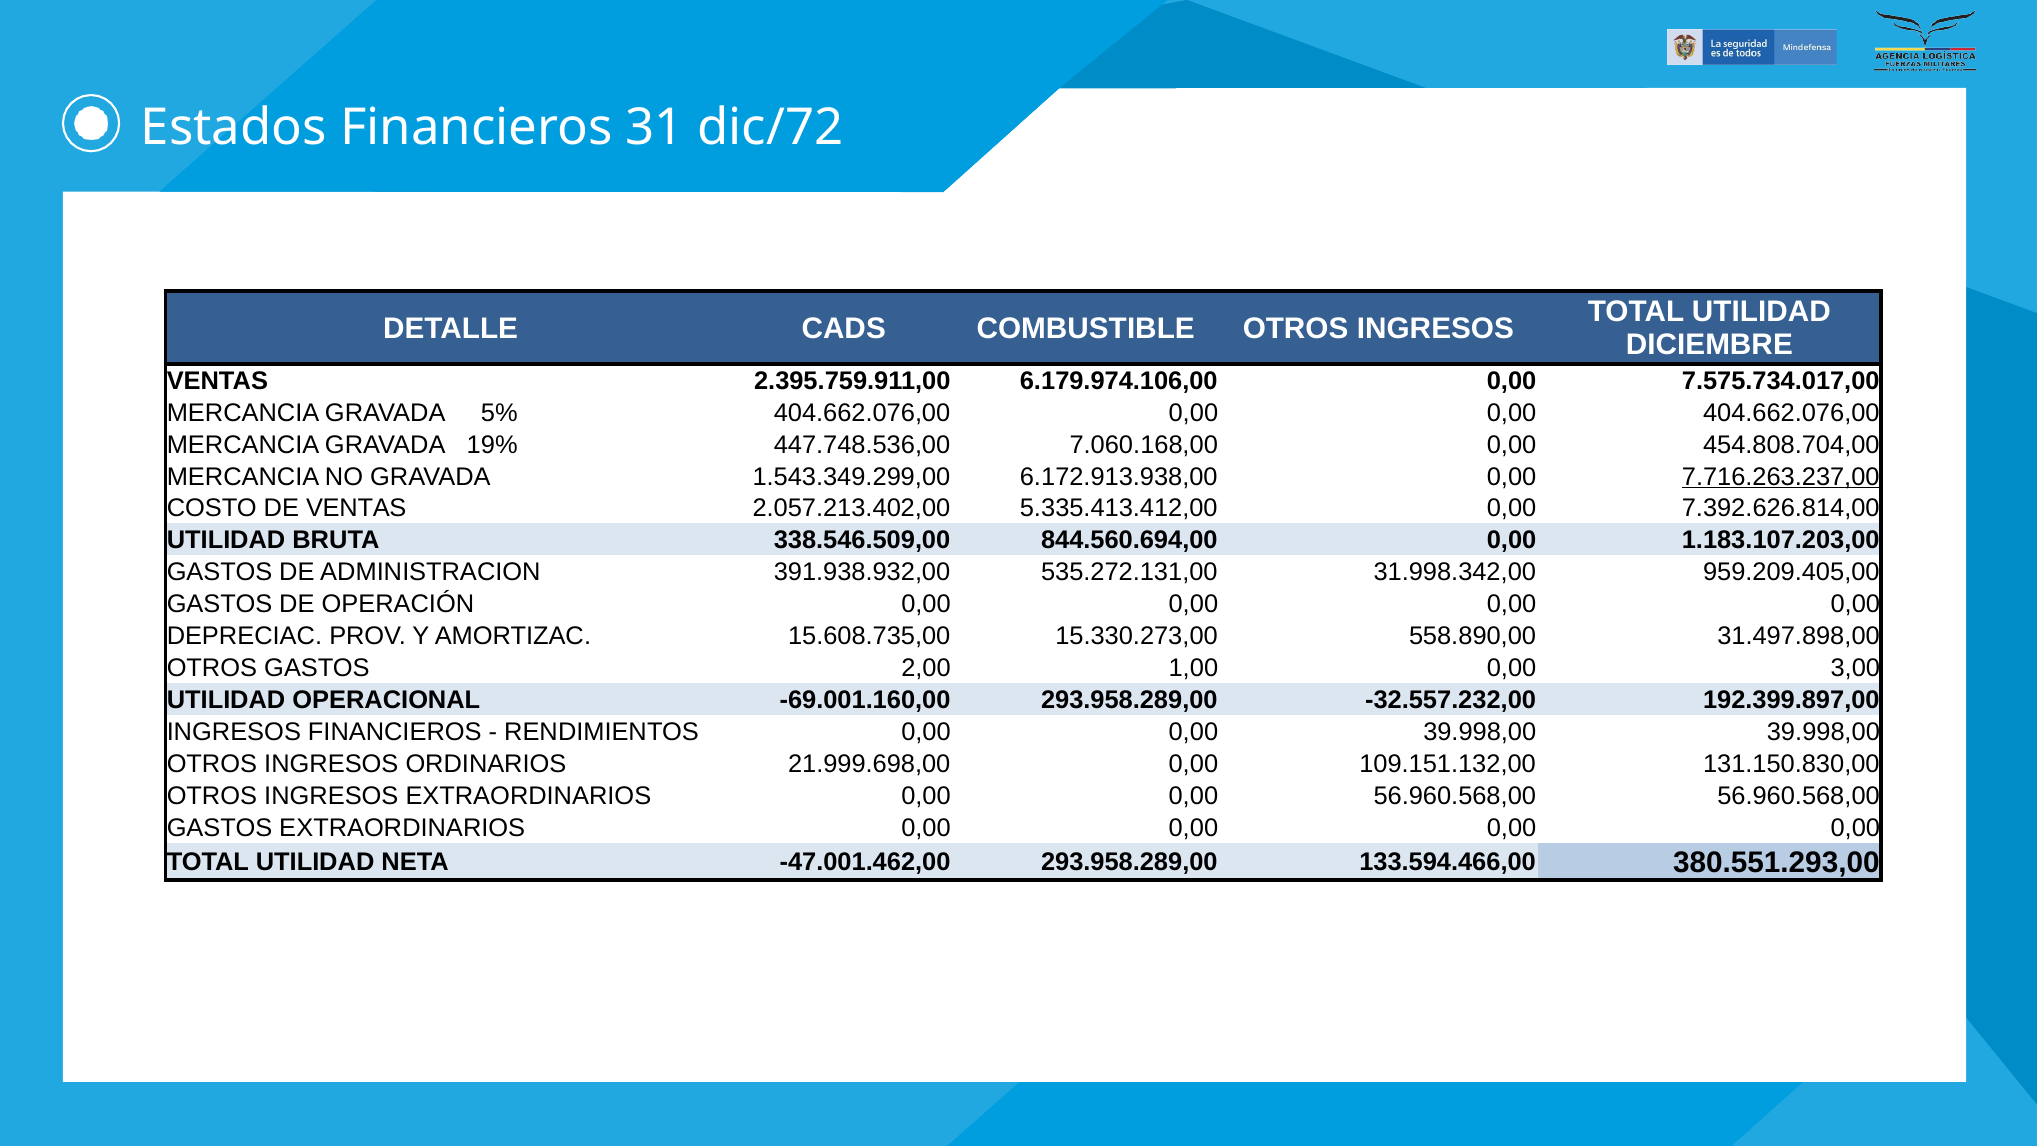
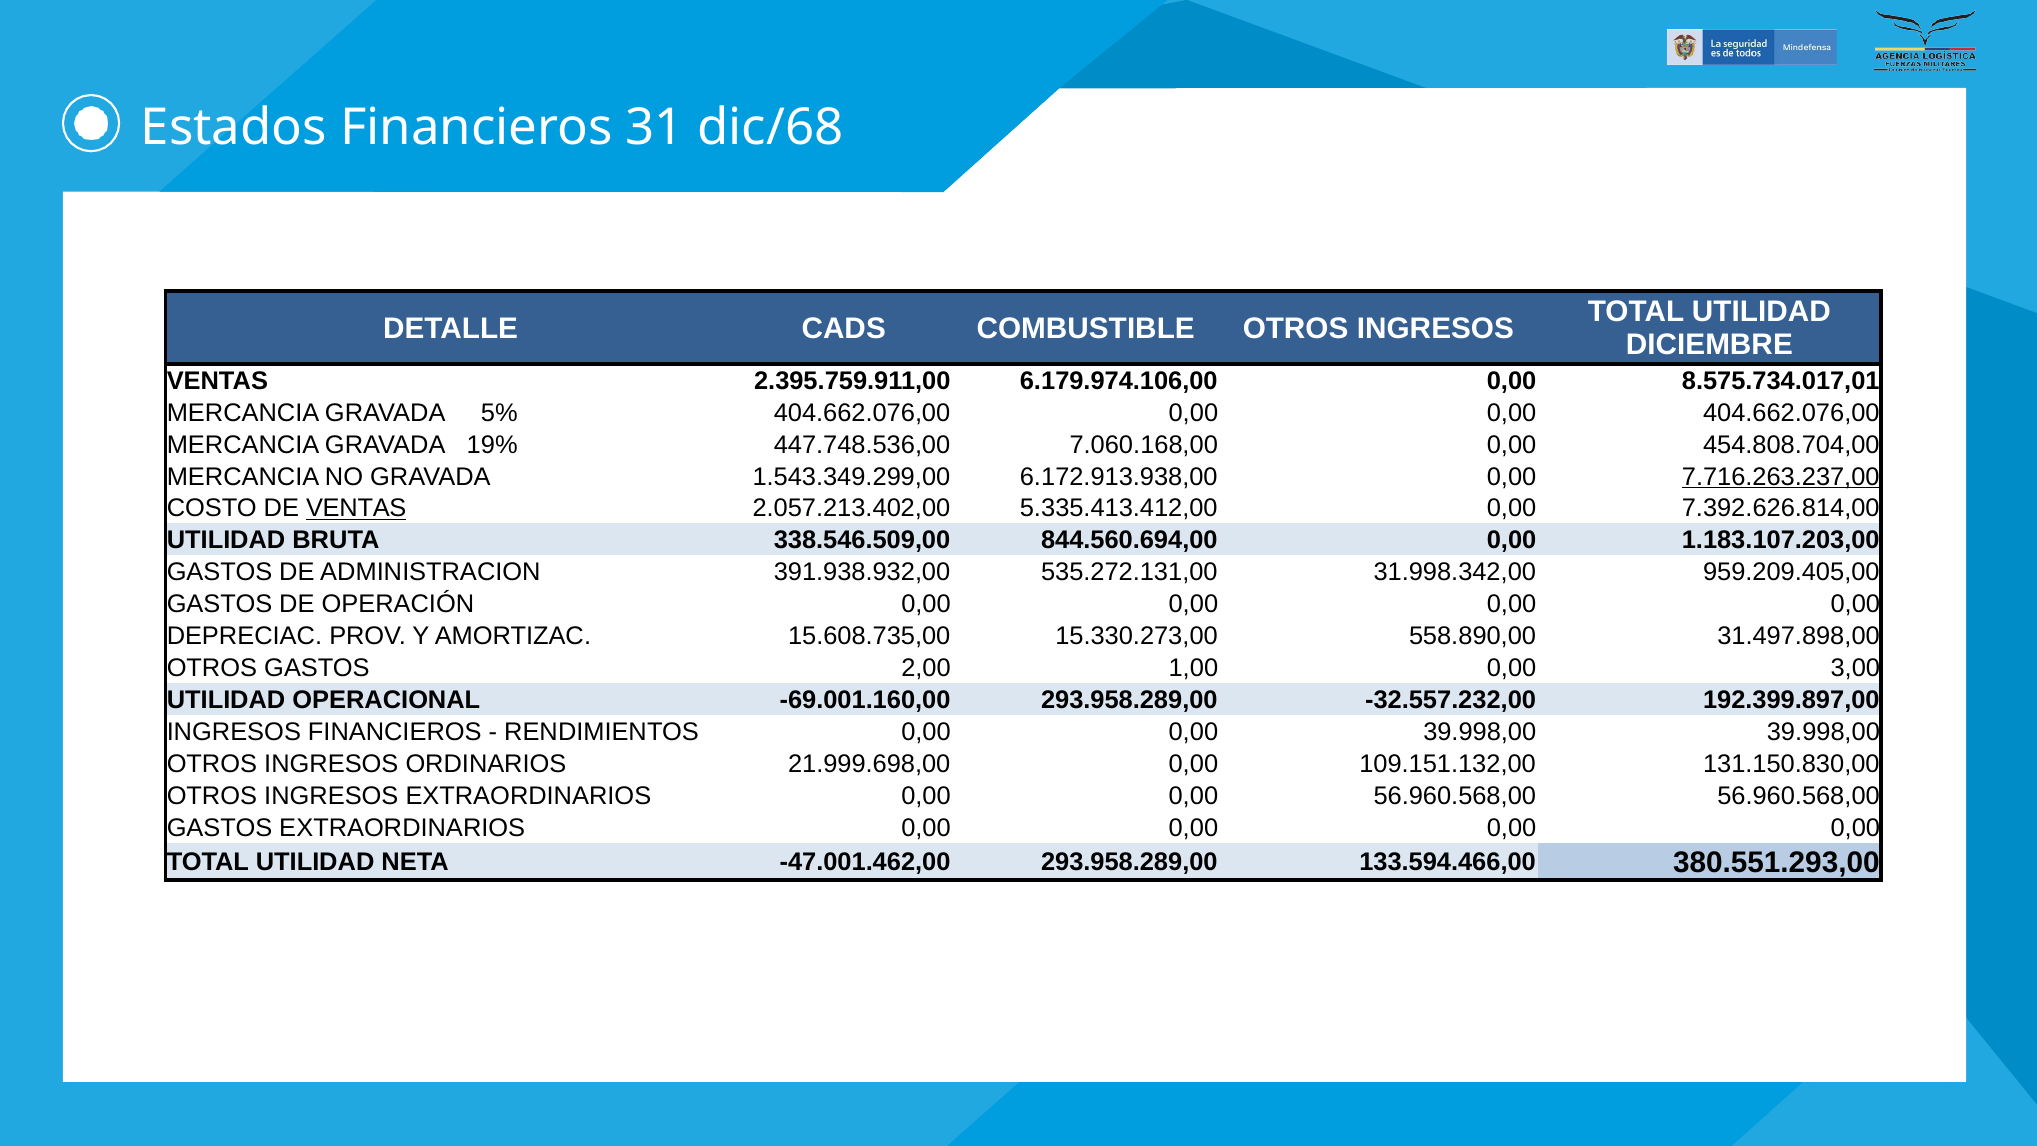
dic/72: dic/72 -> dic/68 (770, 127)
7.575.734.017,00: 7.575.734.017,00 -> 8.575.734.017,01 (1781, 381)
VENTAS underline: none -> present (356, 509)
